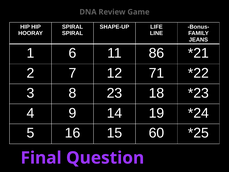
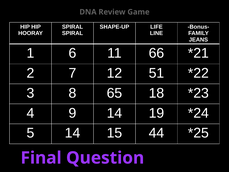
86: 86 -> 66 (156, 53)
71: 71 -> 51 (156, 73)
23: 23 -> 65 (114, 93)
5 16: 16 -> 14 (73, 133)
60: 60 -> 44 (156, 133)
